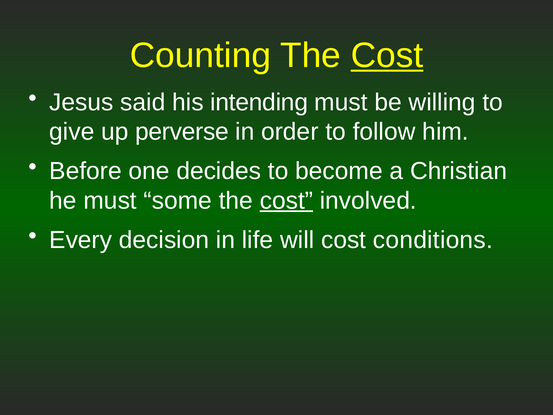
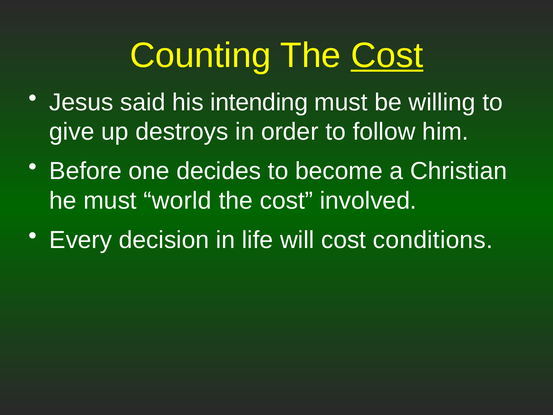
perverse: perverse -> destroys (182, 132)
some: some -> world (178, 201)
cost underline: present -> none (286, 201)
